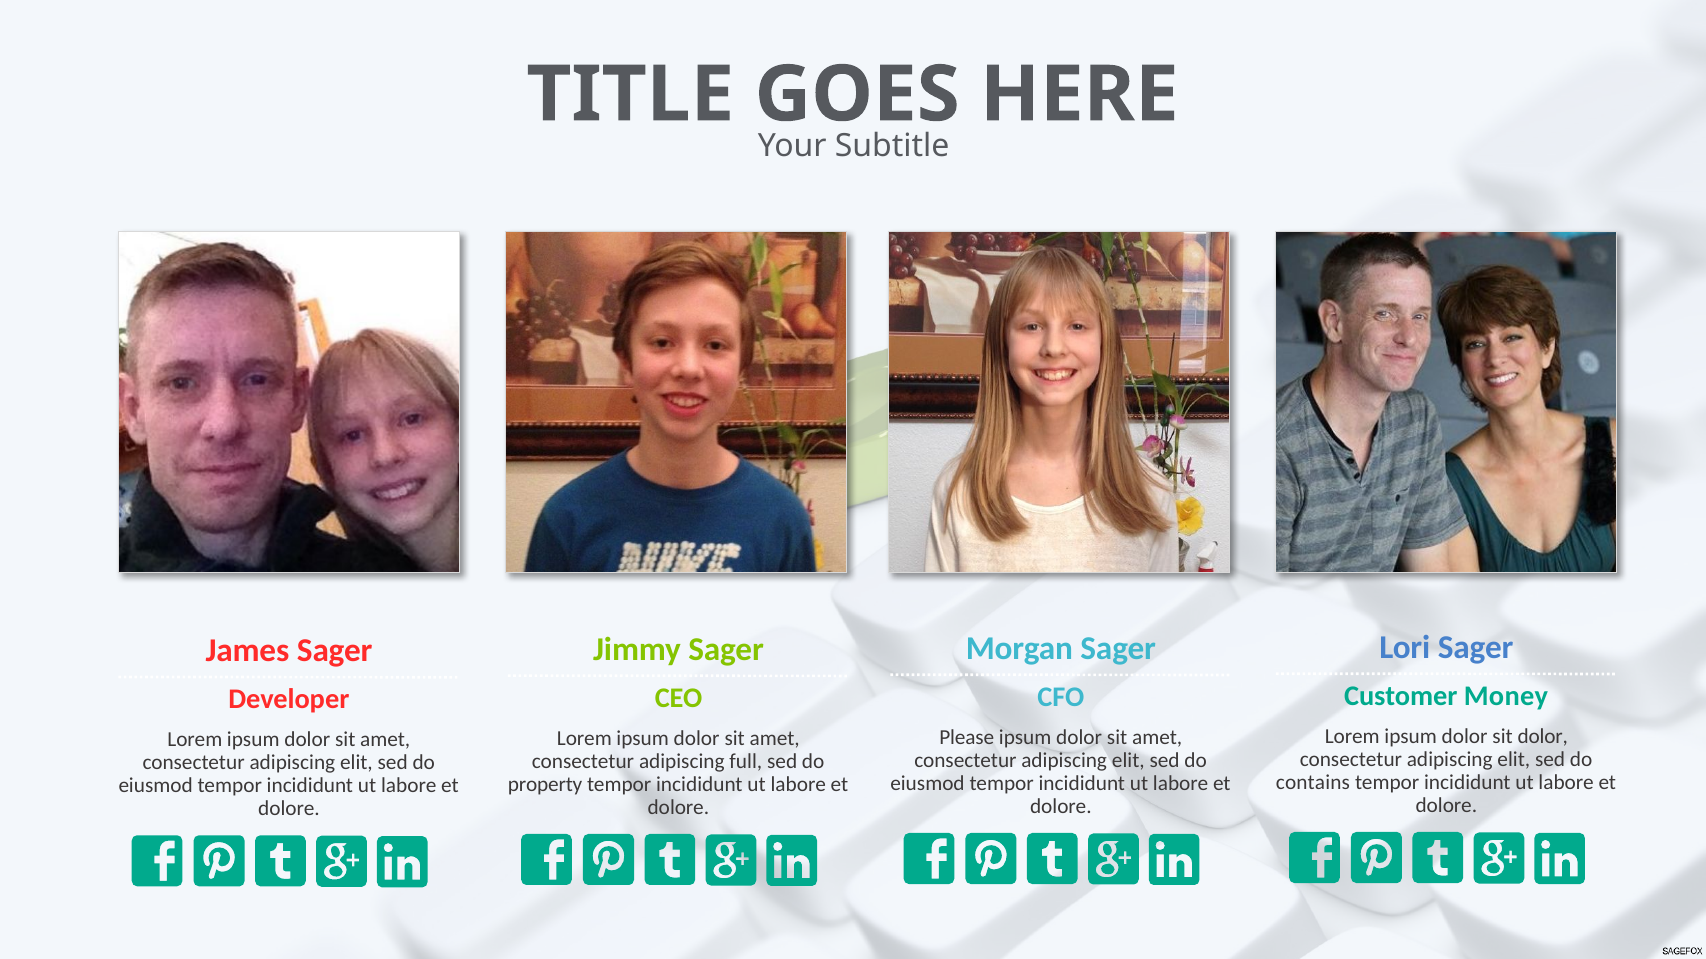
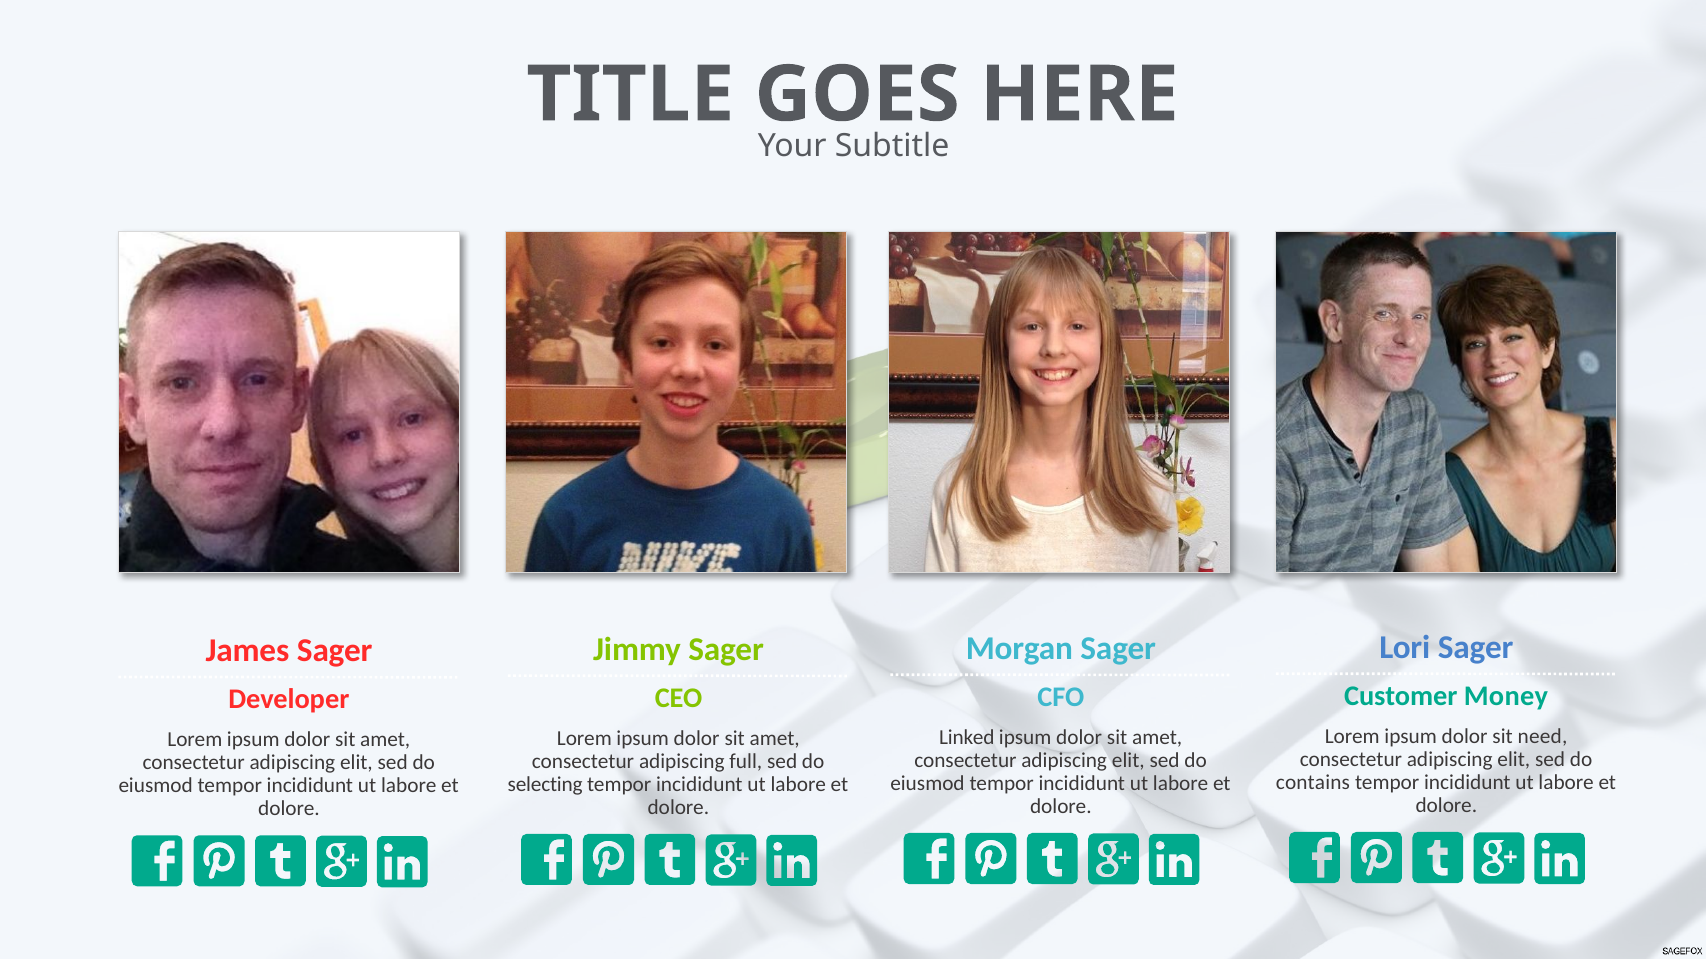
sit dolor: dolor -> need (1542, 737)
Please: Please -> Linked (967, 738)
property: property -> selecting (545, 785)
